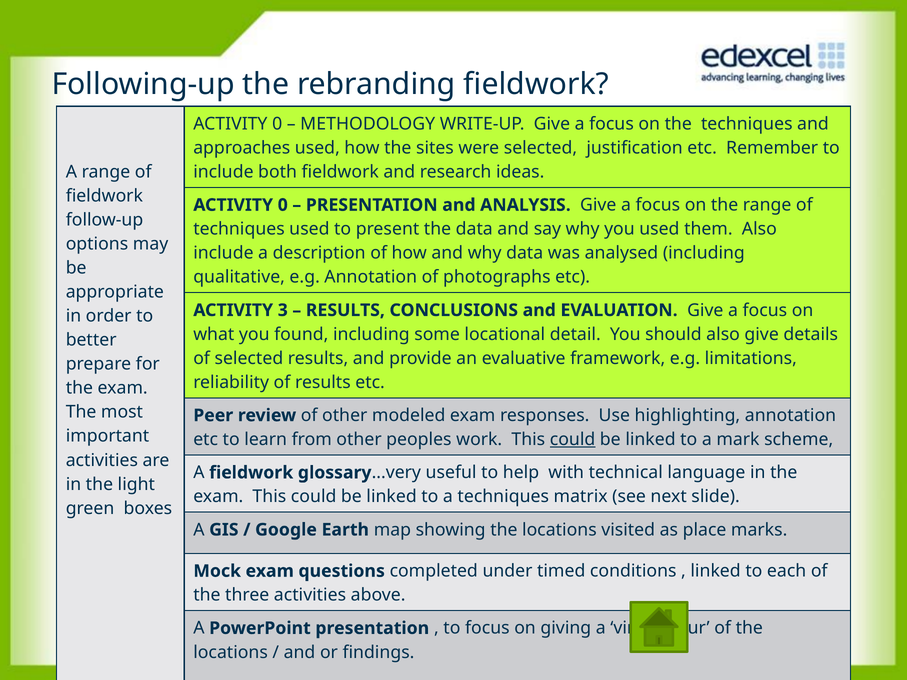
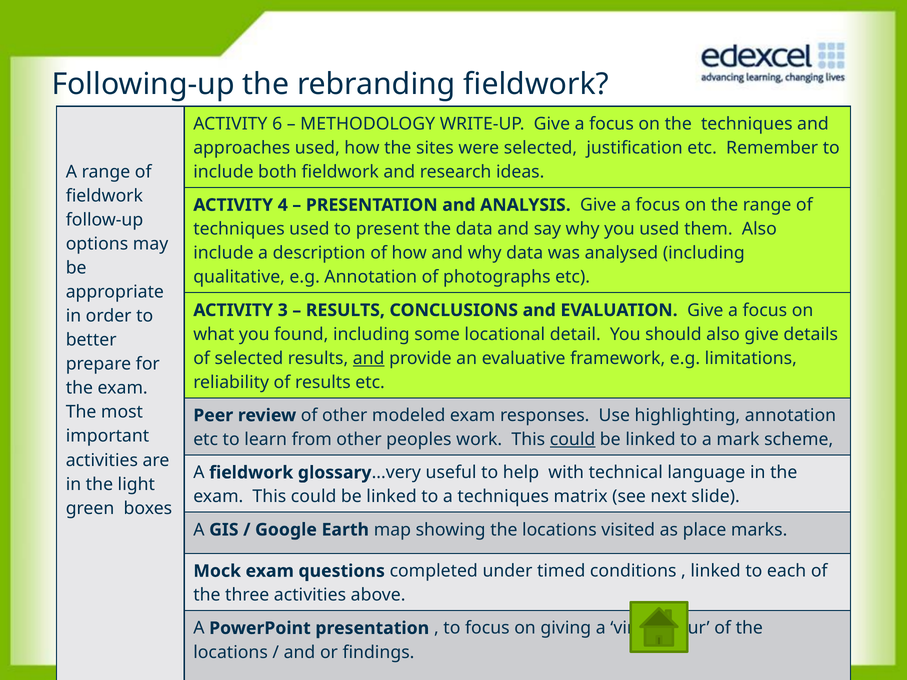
0: 0 -> 6 (277, 124)
0: 0 -> 4 (283, 205)
and underline: none -> present (369, 358)
